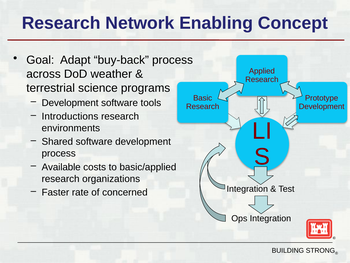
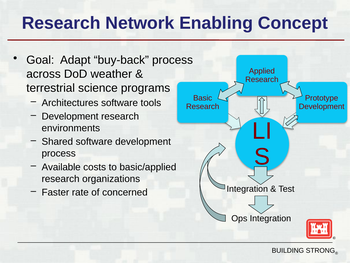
Development: Development -> Architectures (70, 103)
Introductions: Introductions -> Development (70, 116)
